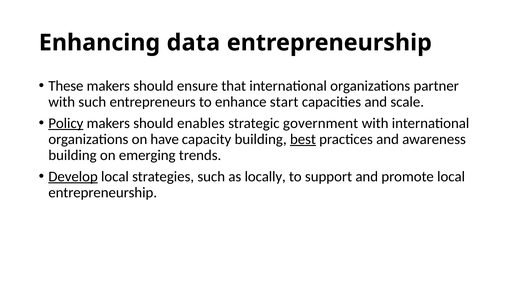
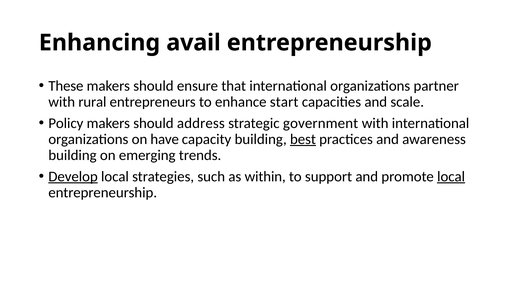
data: data -> avail (194, 43)
with such: such -> rural (92, 102)
Policy underline: present -> none (66, 123)
enables: enables -> address (201, 123)
locally: locally -> within (265, 177)
local underline: none -> present (451, 177)
